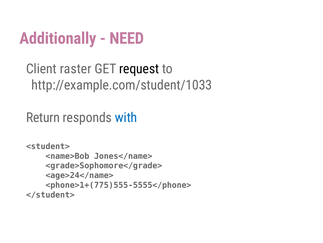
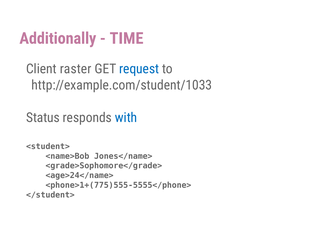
NEED: NEED -> TIME (127, 38)
request colour: black -> blue (139, 69)
Return: Return -> Status (43, 117)
